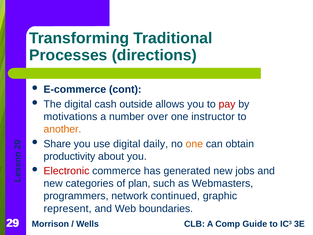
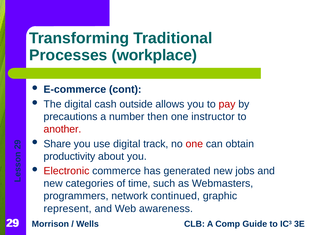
directions: directions -> workplace (154, 55)
motivations: motivations -> precautions (70, 117)
over: over -> then (158, 117)
another colour: orange -> red (62, 129)
daily: daily -> track (156, 144)
one colour: orange -> red (194, 144)
plan: plan -> time (139, 183)
boundaries: boundaries -> awareness (166, 208)
